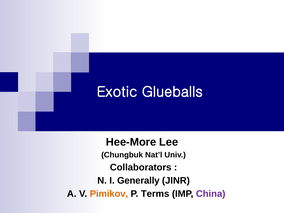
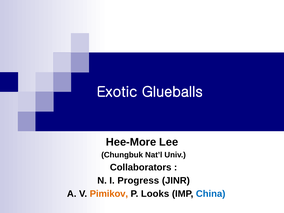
Generally: Generally -> Progress (138, 181)
Terms: Terms -> Looks (155, 194)
China colour: purple -> blue (211, 194)
